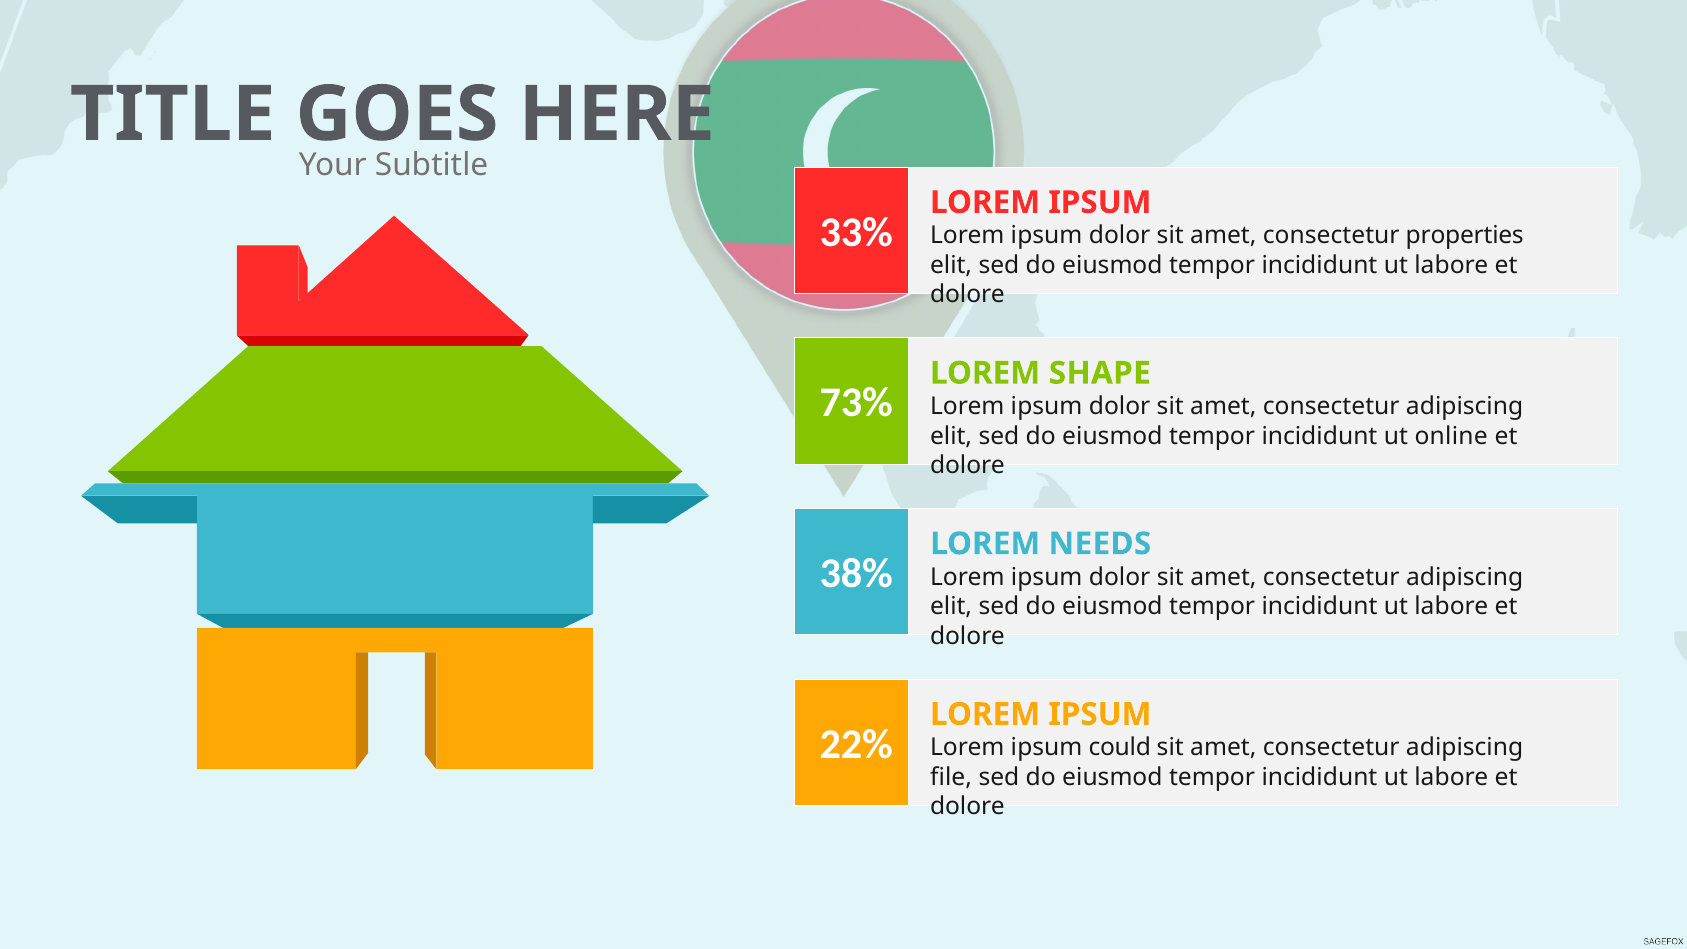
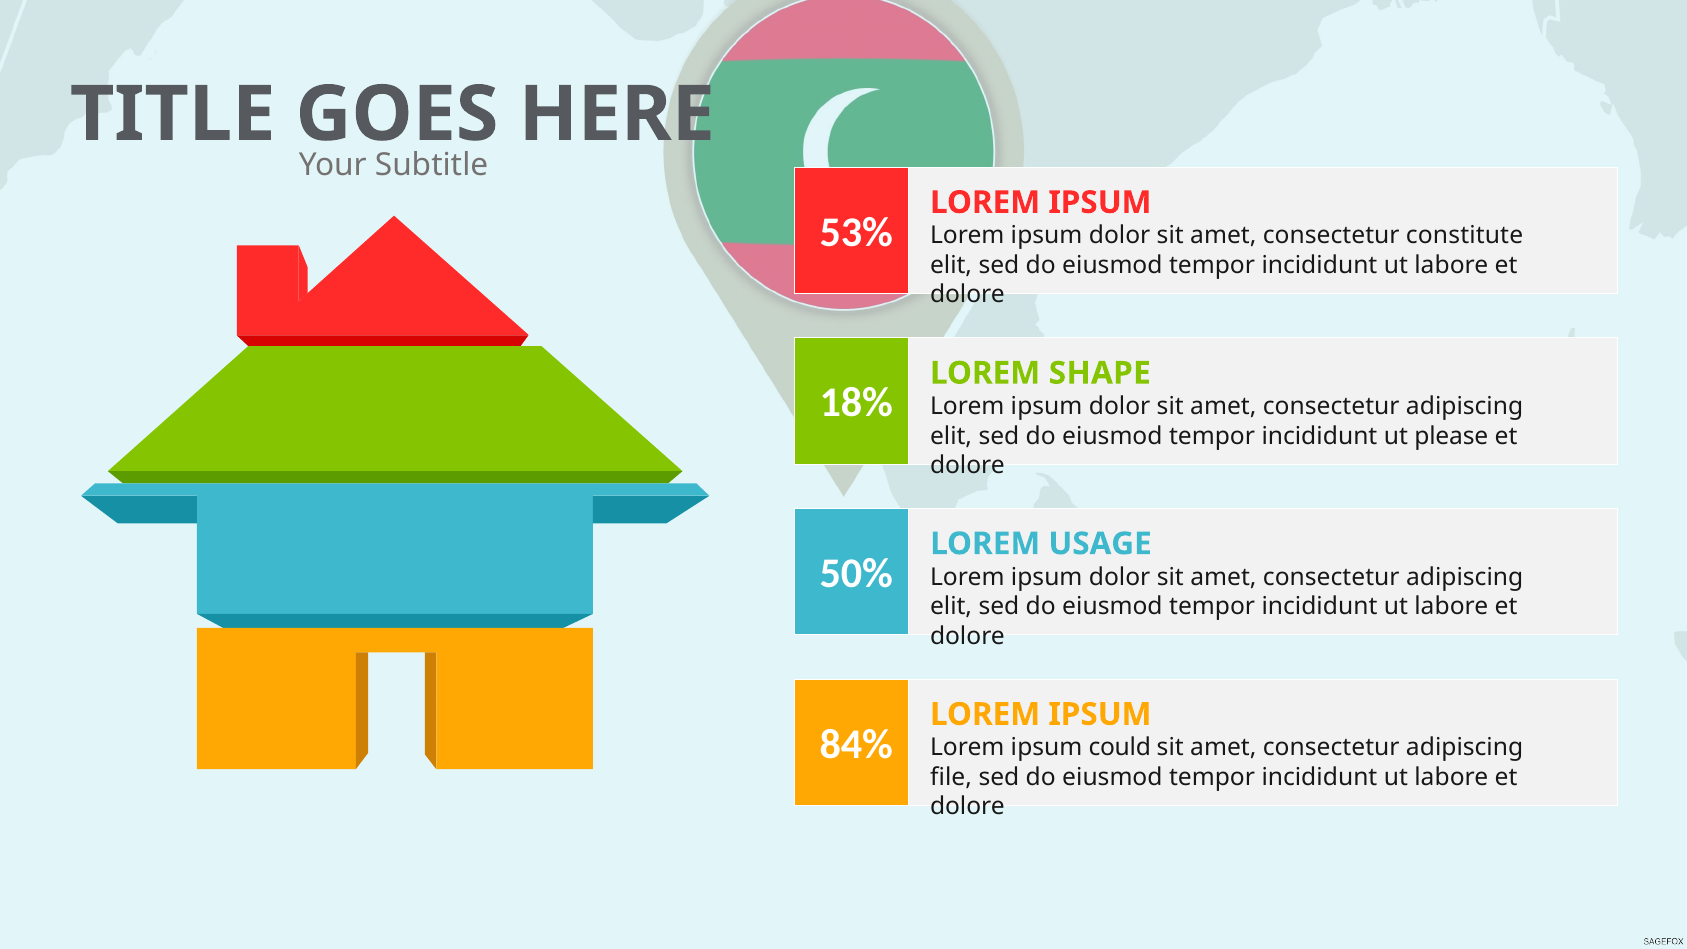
33%: 33% -> 53% (856, 232)
properties: properties -> constitute (1465, 236)
73%: 73% -> 18% (856, 403)
online: online -> please (1451, 436)
NEEDS: NEEDS -> USAGE (1100, 544)
38%: 38% -> 50% (856, 574)
22%: 22% -> 84% (856, 744)
